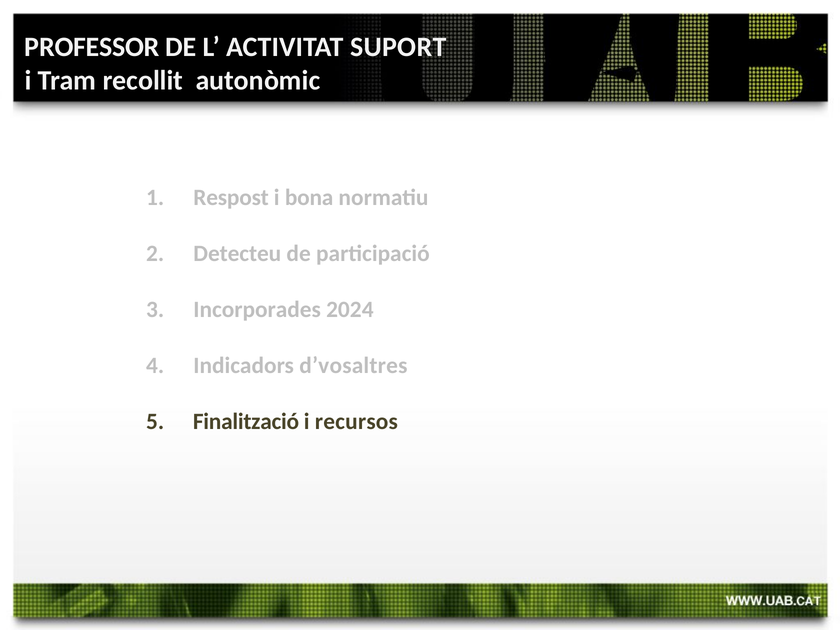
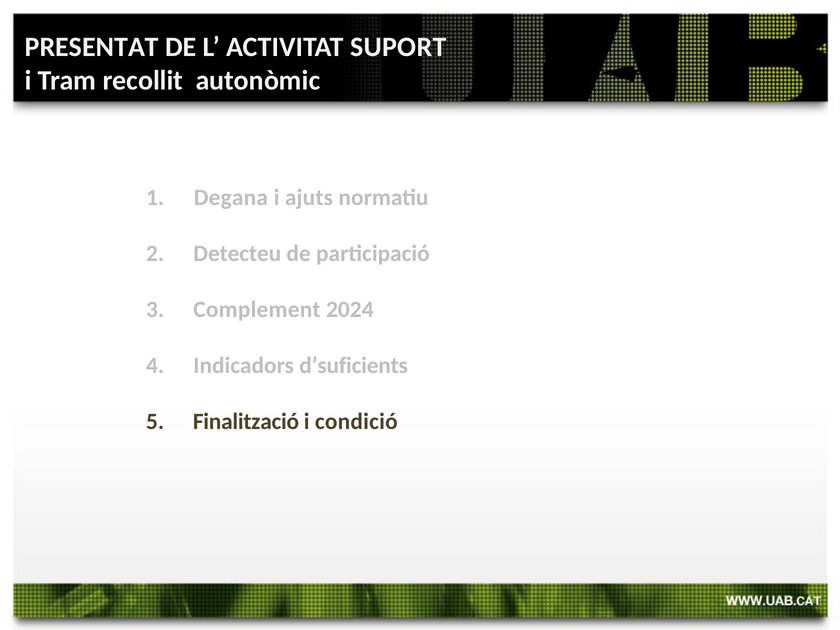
PROFESSOR: PROFESSOR -> PRESENTAT (92, 47)
Respost: Respost -> Degana (231, 197)
bona: bona -> ajuts (309, 197)
Incorporades: Incorporades -> Complement (257, 309)
d’vosaltres: d’vosaltres -> d’suficients (354, 365)
recursos: recursos -> condició (356, 421)
